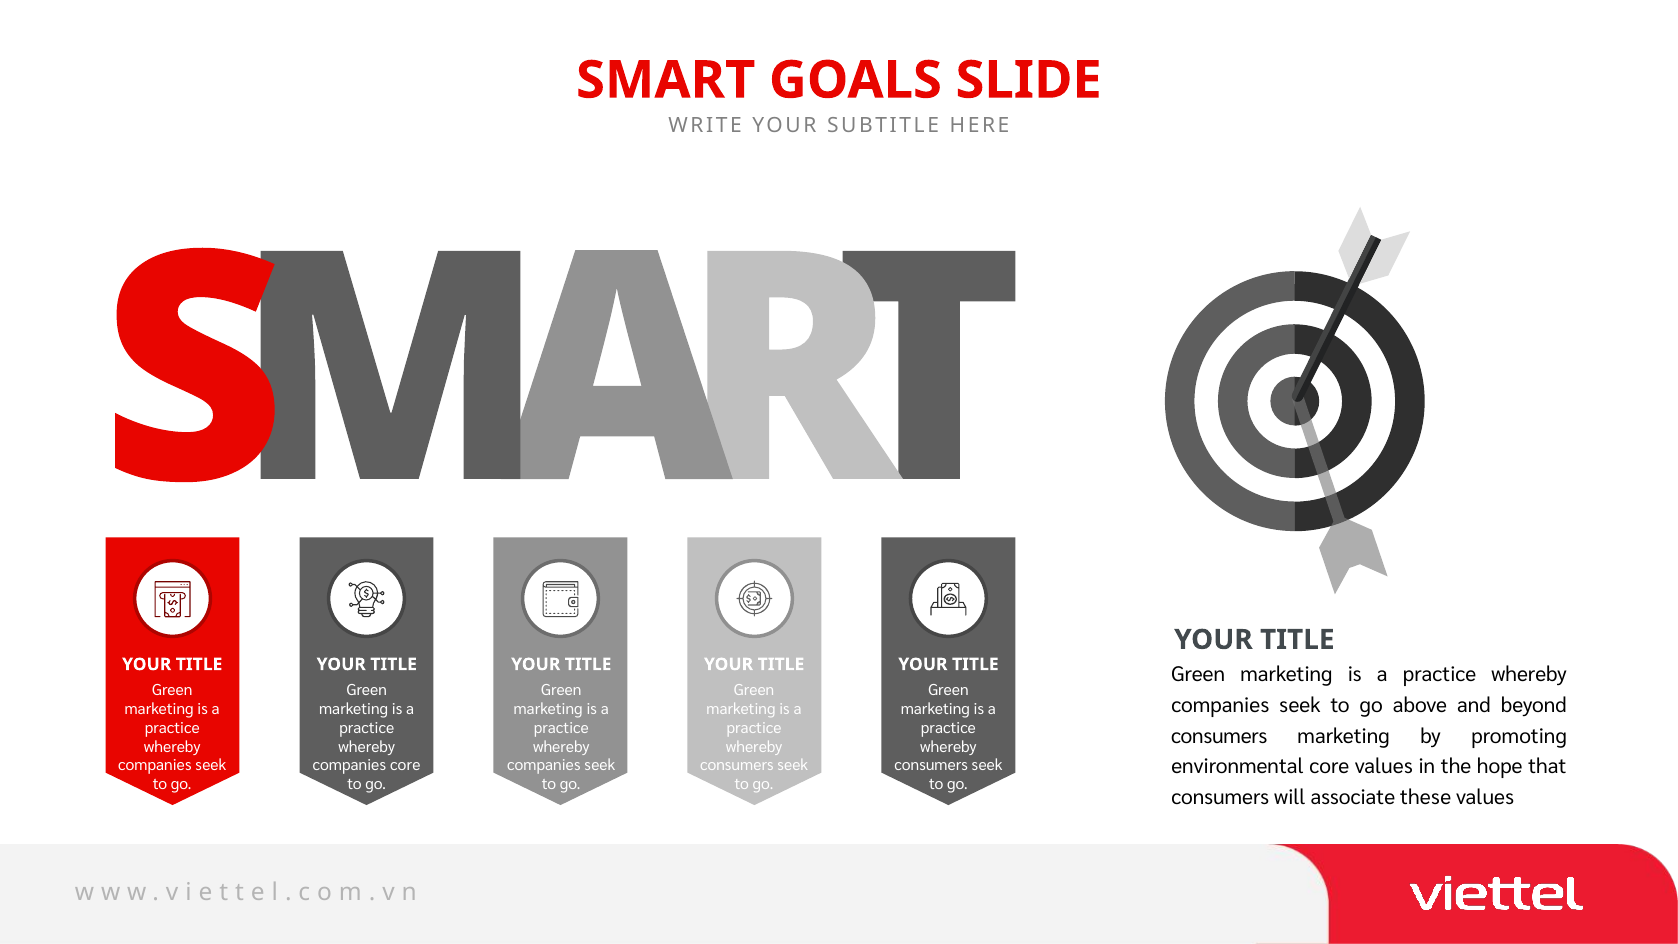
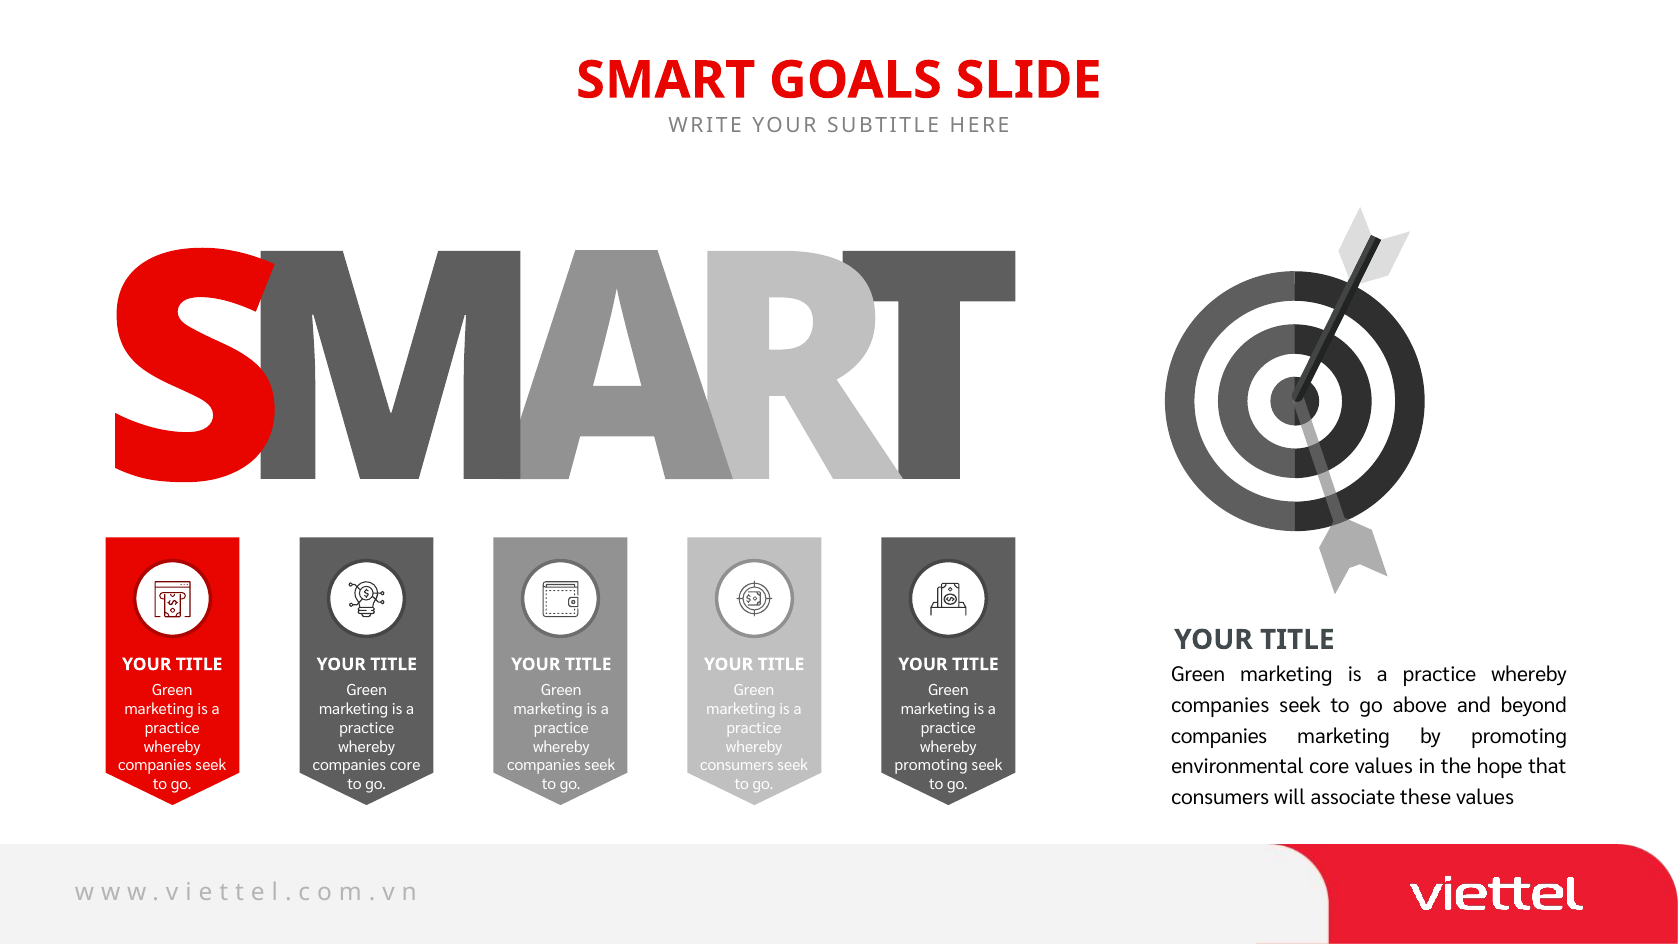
consumers: consumers -> companies (1219, 736)
consumers: consumers -> promoting (931, 766)
